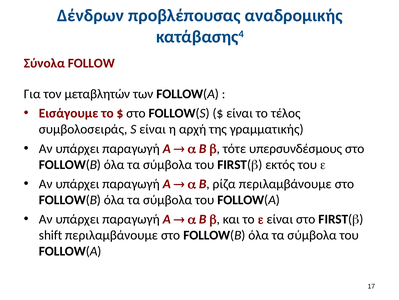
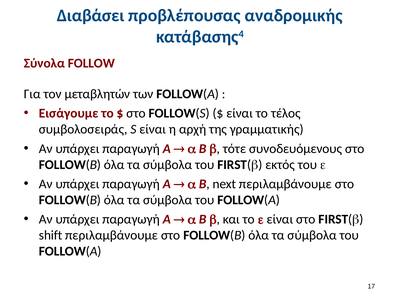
Δένδρων: Δένδρων -> Διαβάσει (91, 15)
υπερσυνδέσμους: υπερσυνδέσμους -> συνοδευόμενους (296, 148)
ρίζα: ρίζα -> next (224, 184)
